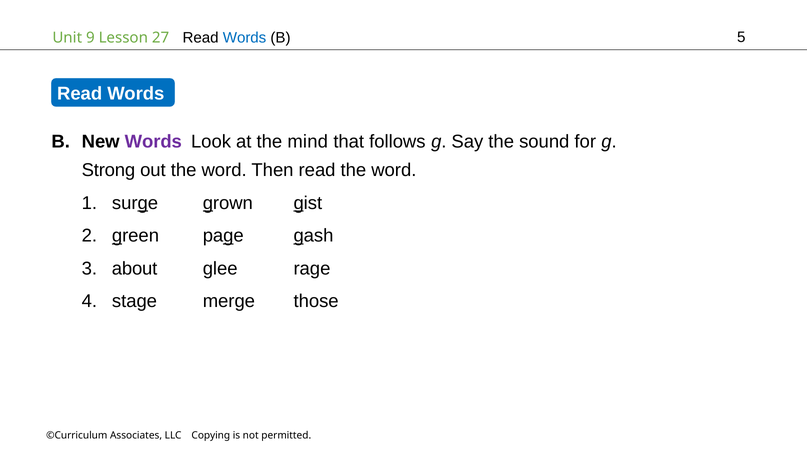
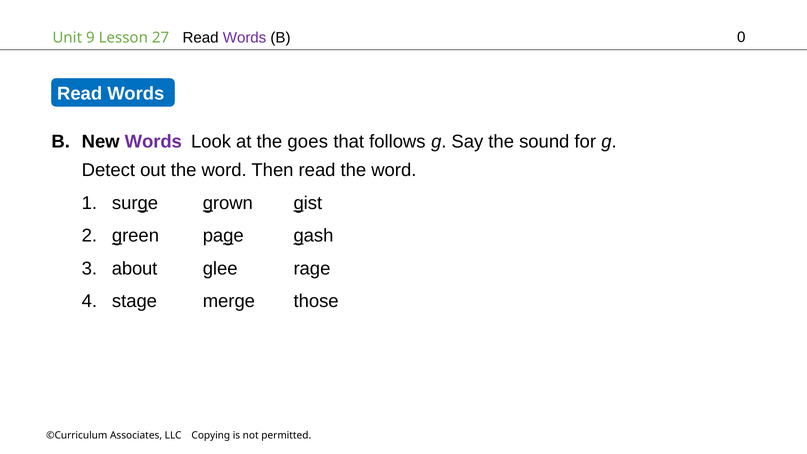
Words colour: blue -> purple (245, 38)
5: 5 -> 0 (741, 37)
mind: mind -> goes (308, 142)
Strong: Strong -> Detect (108, 170)
